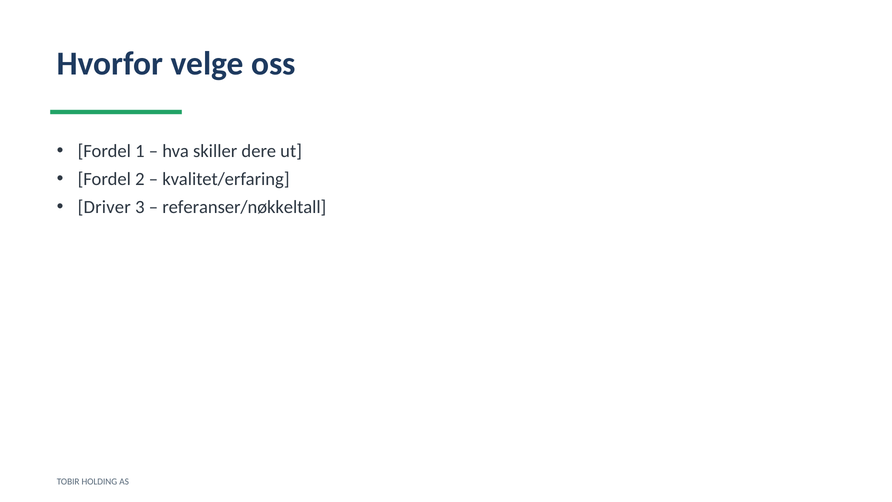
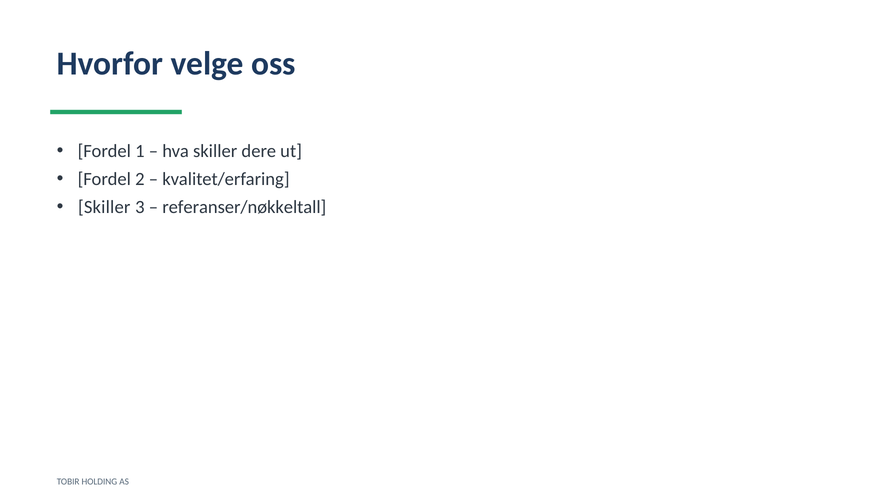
Driver: Driver -> Skiller (104, 207)
